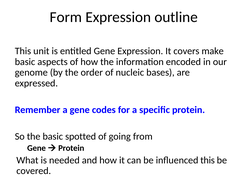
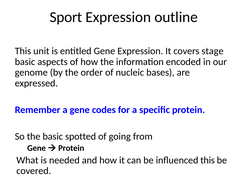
Form: Form -> Sport (66, 17)
make: make -> stage (213, 51)
